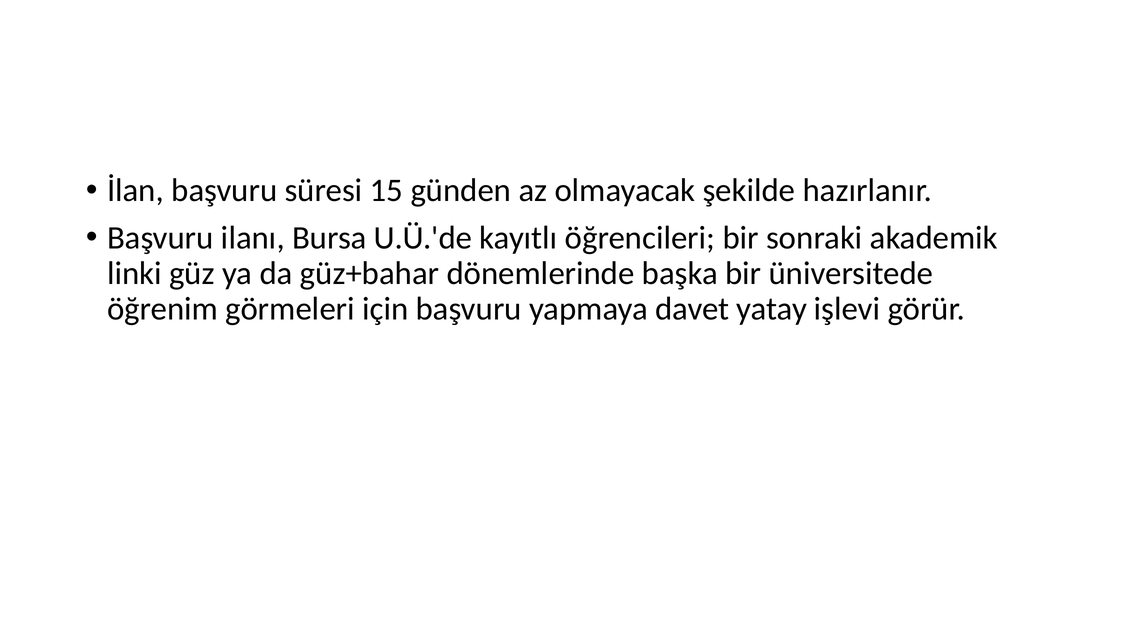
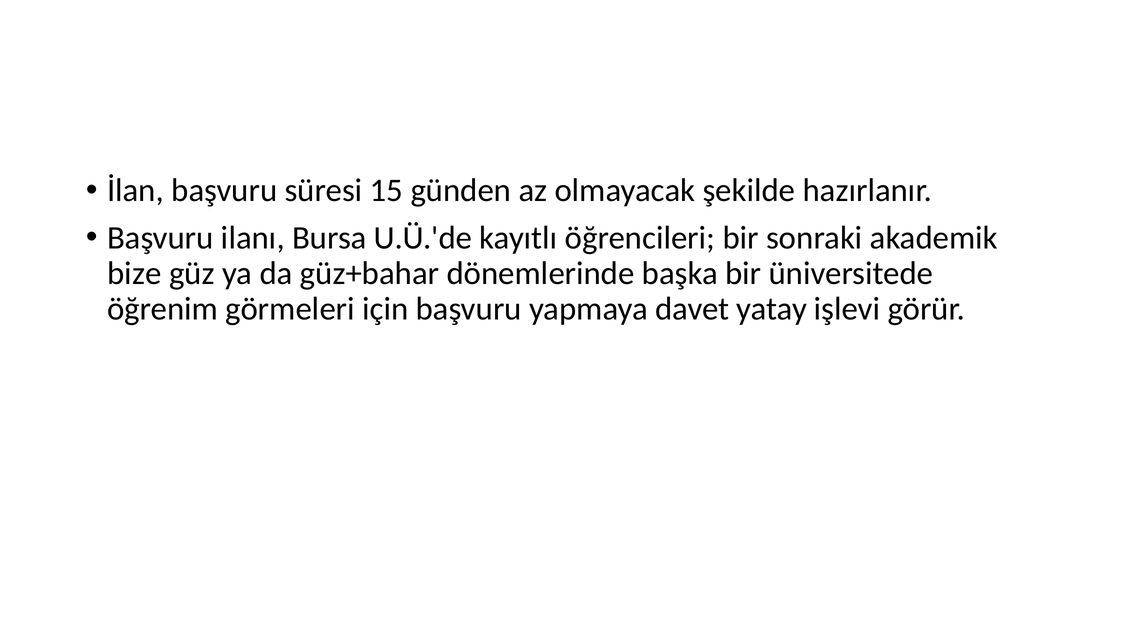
linki: linki -> bize (134, 273)
